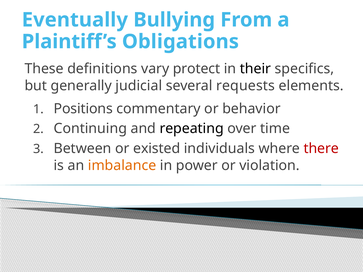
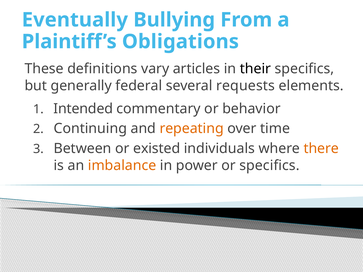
protect: protect -> articles (197, 69)
judicial: judicial -> federal (139, 86)
Positions: Positions -> Intended (83, 109)
repeating colour: black -> orange (192, 129)
there colour: red -> orange (321, 149)
or violation: violation -> specifics (269, 166)
